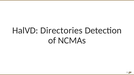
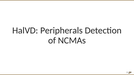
Directories: Directories -> Peripherals (61, 31)
